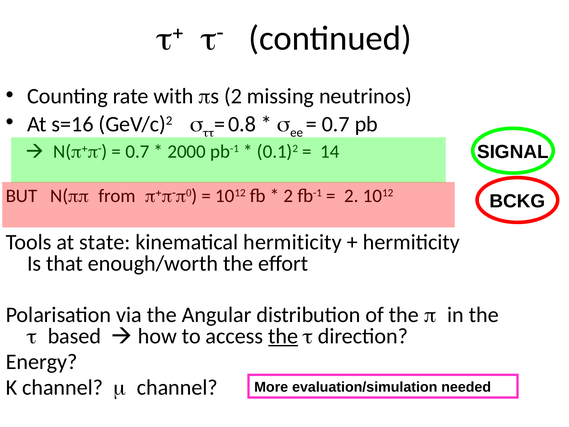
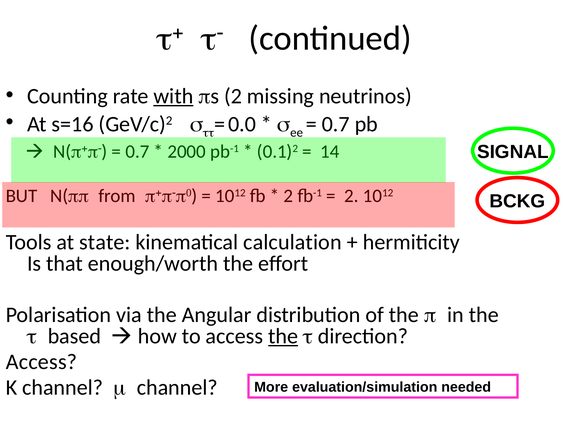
with underline: none -> present (173, 96)
0.8: 0.8 -> 0.0 (242, 124)
kinematical hermiticity: hermiticity -> calculation (292, 242)
Energy: Energy -> Access (42, 362)
